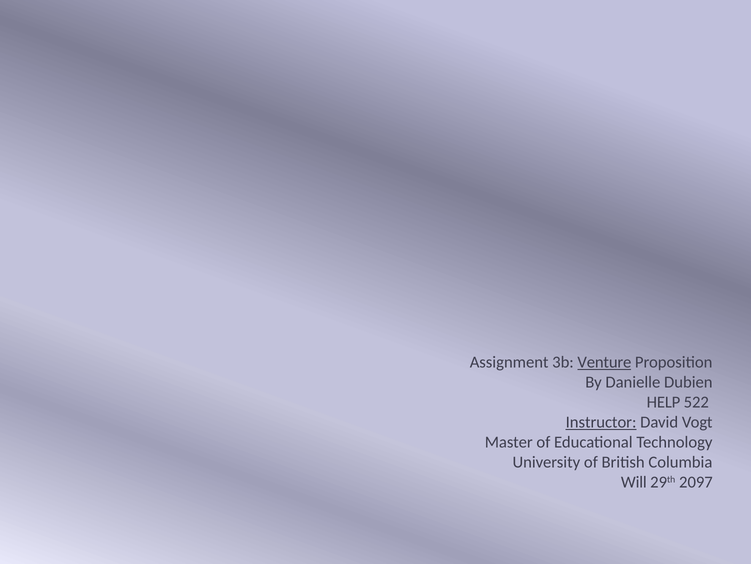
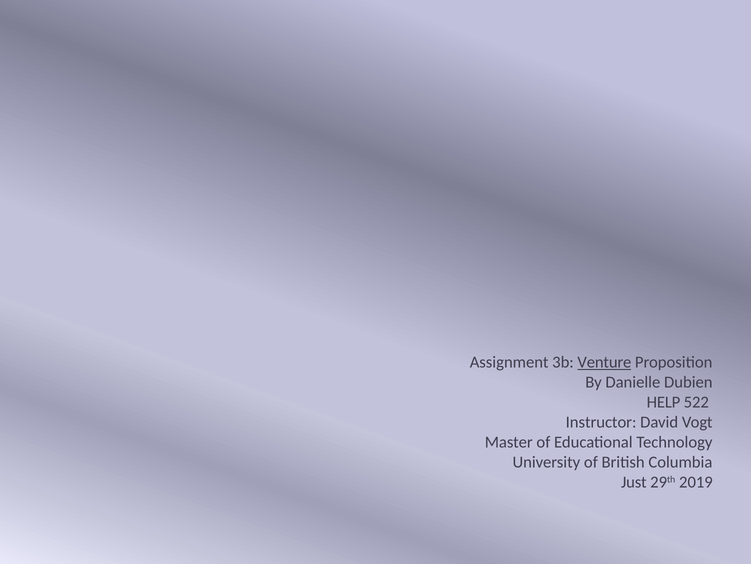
Instructor underline: present -> none (601, 422)
Will: Will -> Just (634, 482)
2097: 2097 -> 2019 (696, 482)
